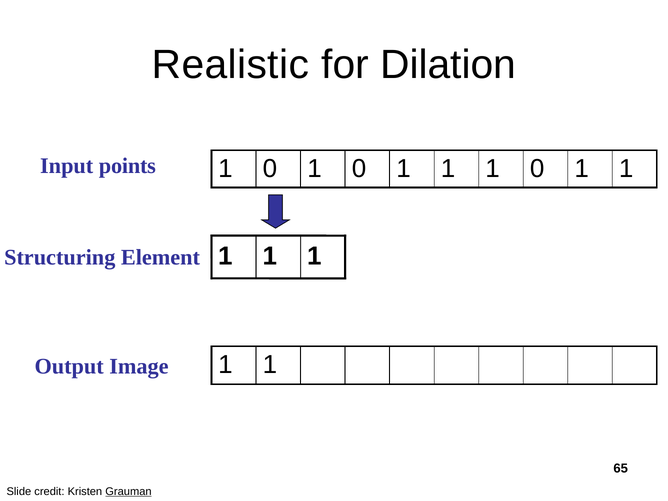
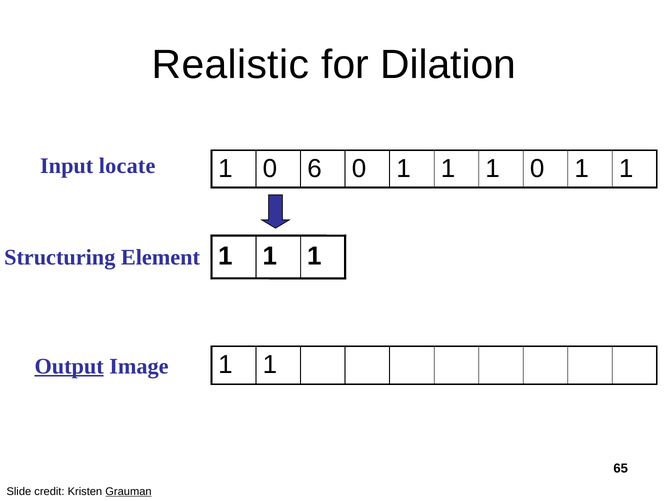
points: points -> locate (127, 166)
1: 1 -> 6 (314, 169)
Output underline: none -> present (69, 366)
